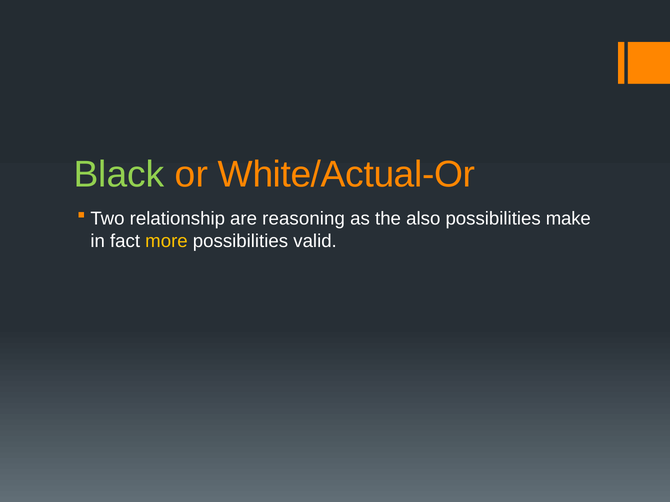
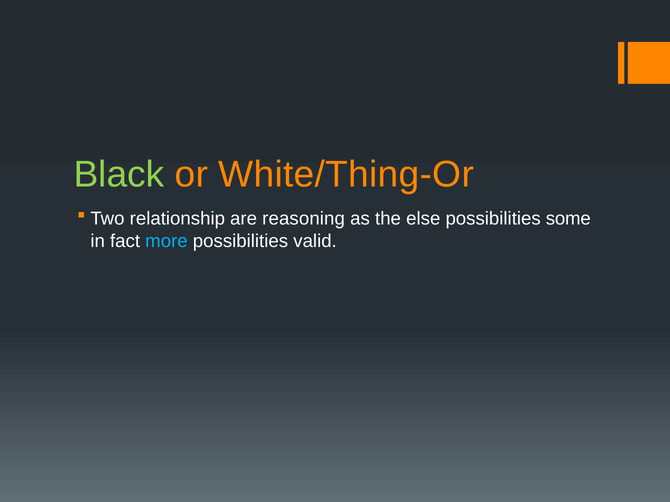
White/Actual-Or: White/Actual-Or -> White/Thing-Or (346, 175)
also: also -> else (423, 219)
make: make -> some (568, 219)
more colour: yellow -> light blue (166, 241)
